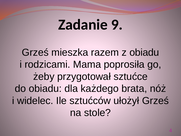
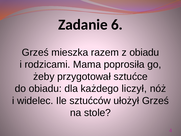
9: 9 -> 6 (117, 25)
brata: brata -> liczył (134, 88)
